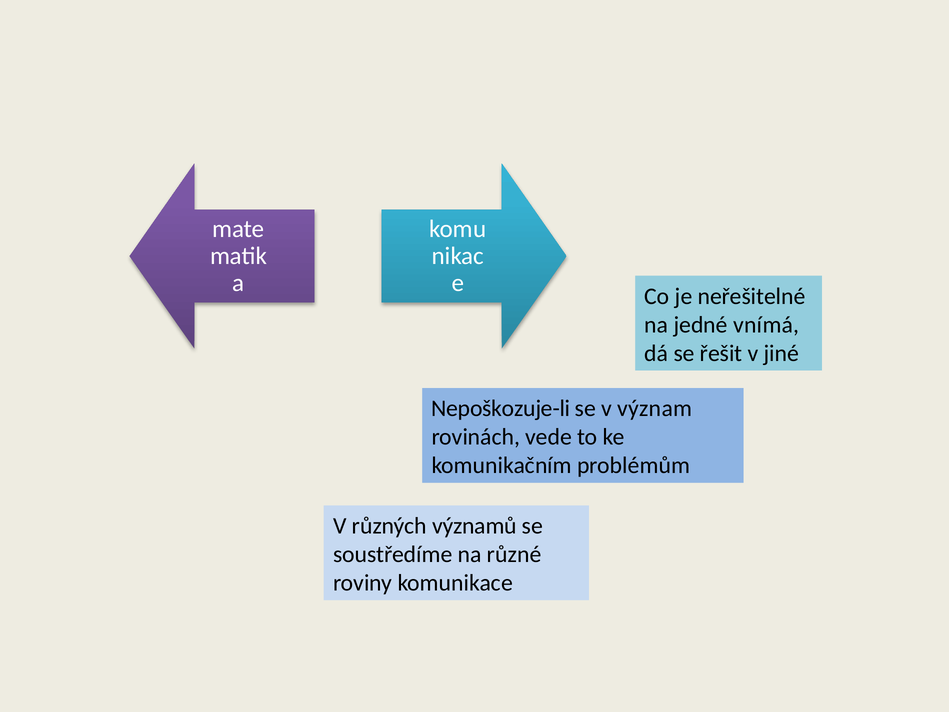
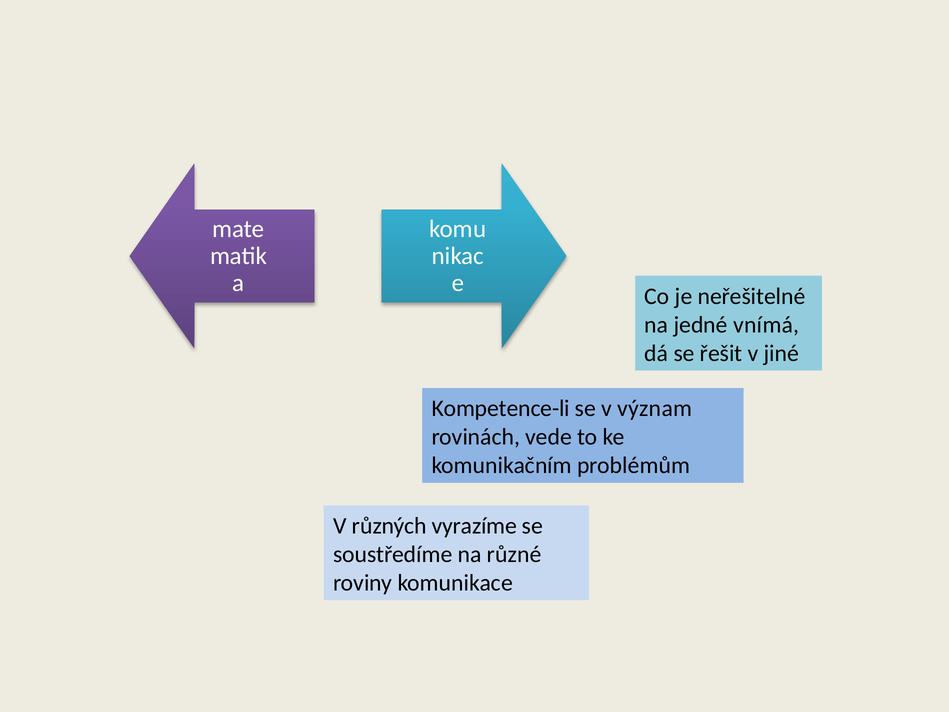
Nepoškozuje-li: Nepoškozuje-li -> Kompetence-li (501, 408)
významů: významů -> vyrazíme (474, 526)
